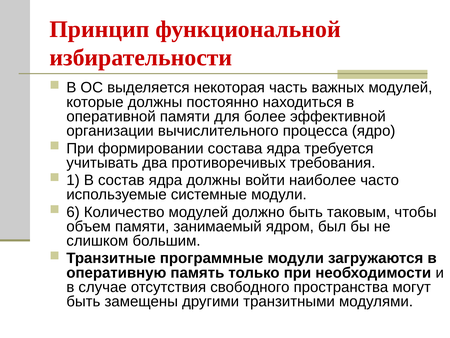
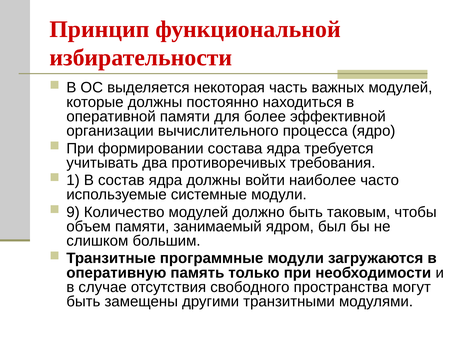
6: 6 -> 9 (73, 212)
